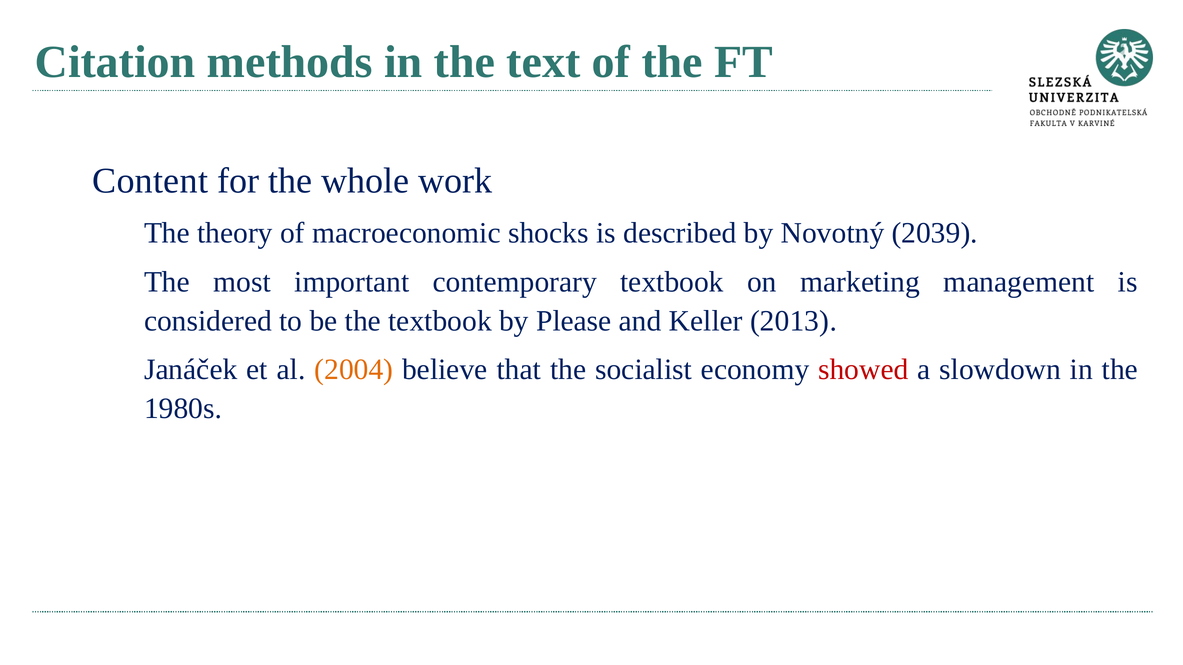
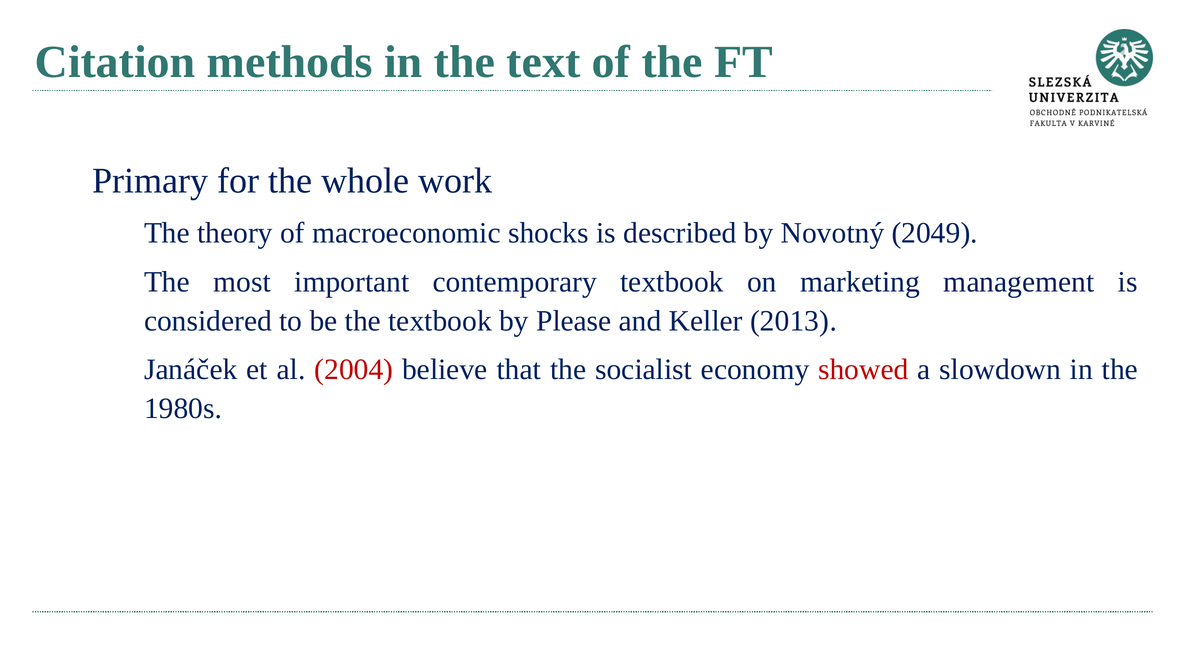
Content: Content -> Primary (150, 181)
2039: 2039 -> 2049 (935, 233)
2004 colour: orange -> red (354, 370)
